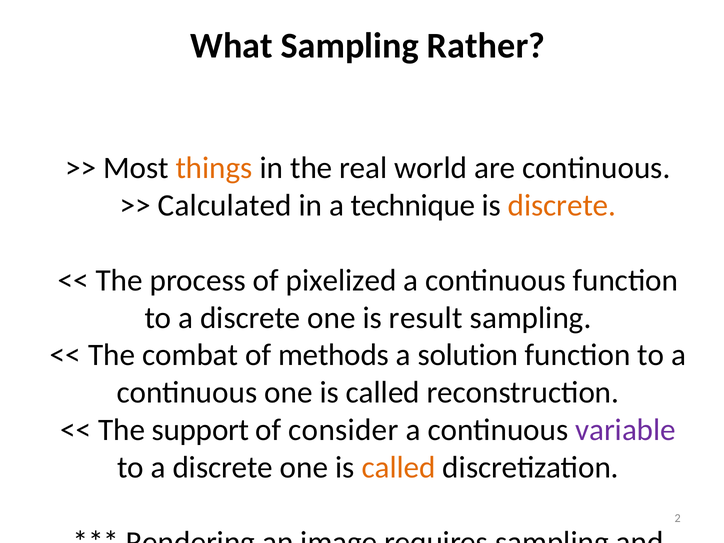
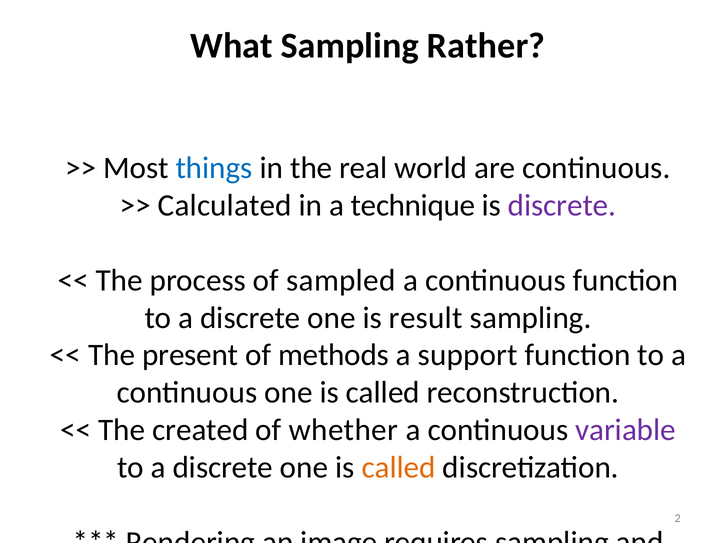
things colour: orange -> blue (214, 168)
discrete colour: orange -> purple (562, 205)
pixelized: pixelized -> sampled (341, 280)
combat: combat -> present (190, 355)
solution: solution -> support (468, 355)
support: support -> created (200, 430)
consider: consider -> whether (343, 430)
